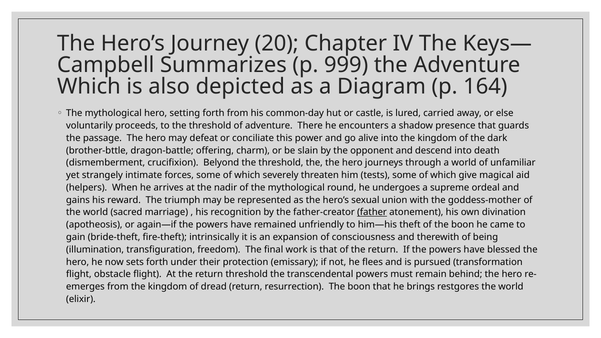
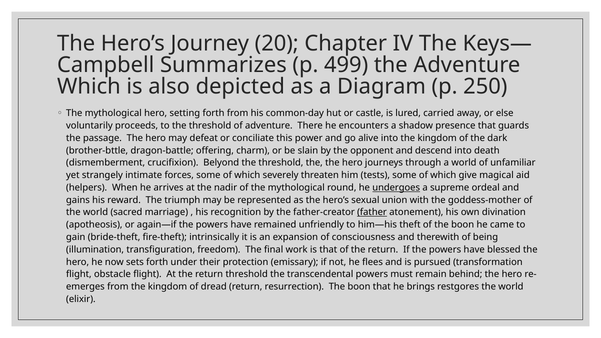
999: 999 -> 499 (346, 65)
164: 164 -> 250 (485, 86)
undergoes underline: none -> present (396, 188)
